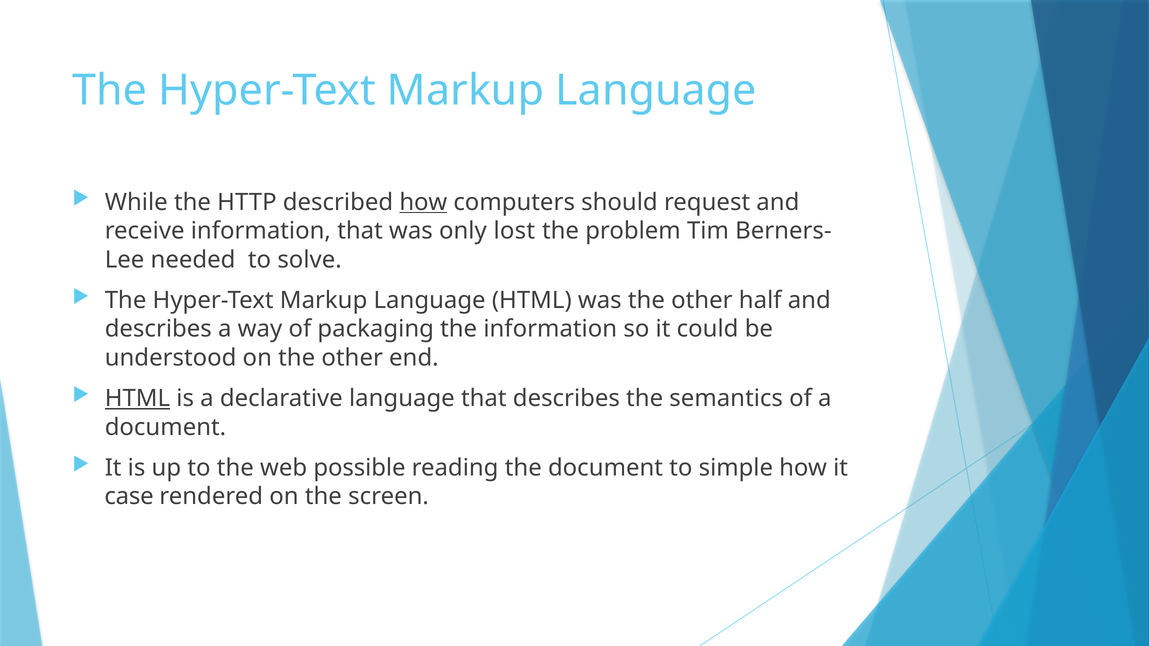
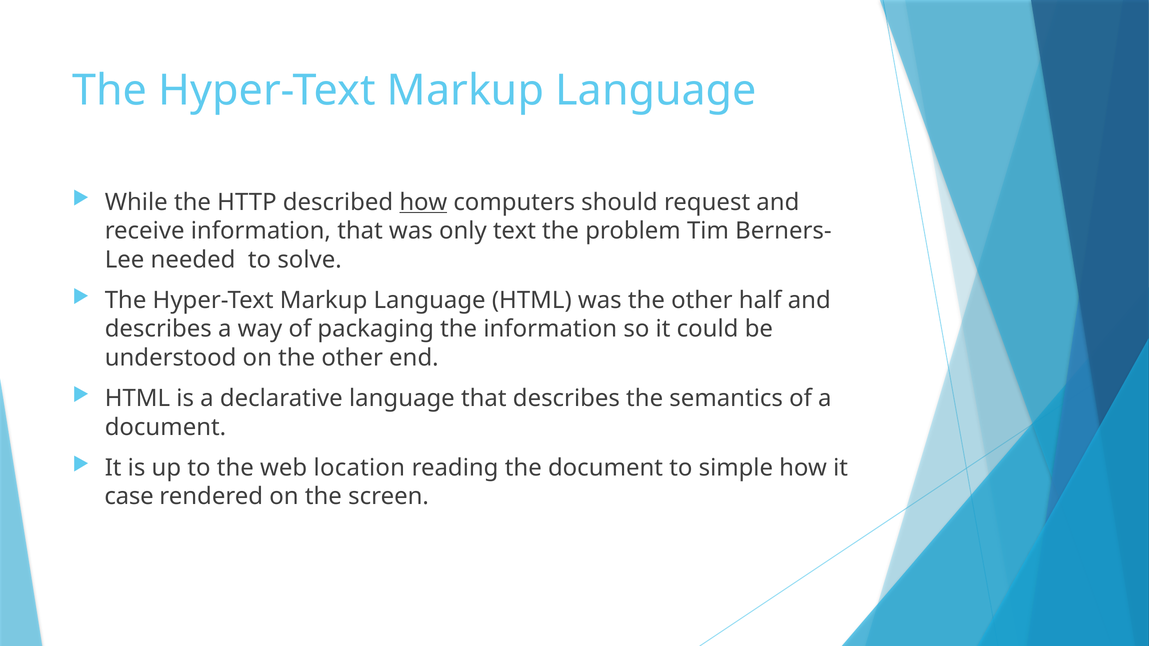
lost: lost -> text (514, 231)
HTML underline: present -> none (137, 399)
possible: possible -> location (359, 468)
